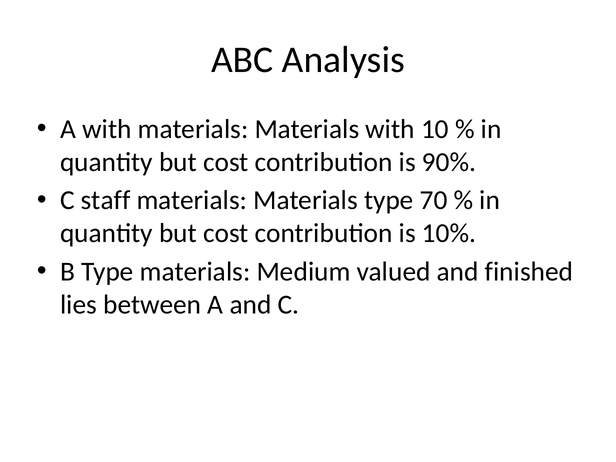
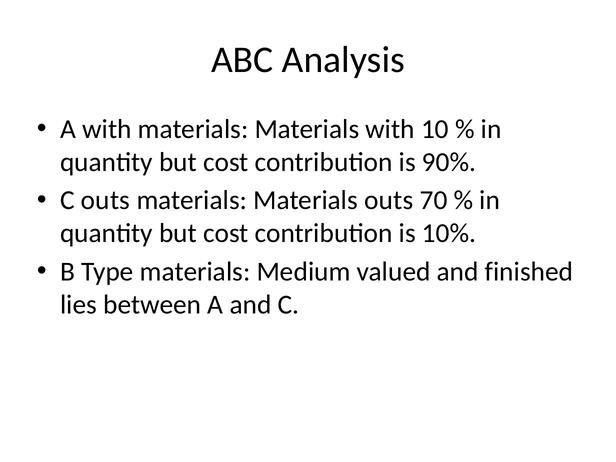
C staff: staff -> outs (105, 200)
Materials type: type -> outs (389, 200)
